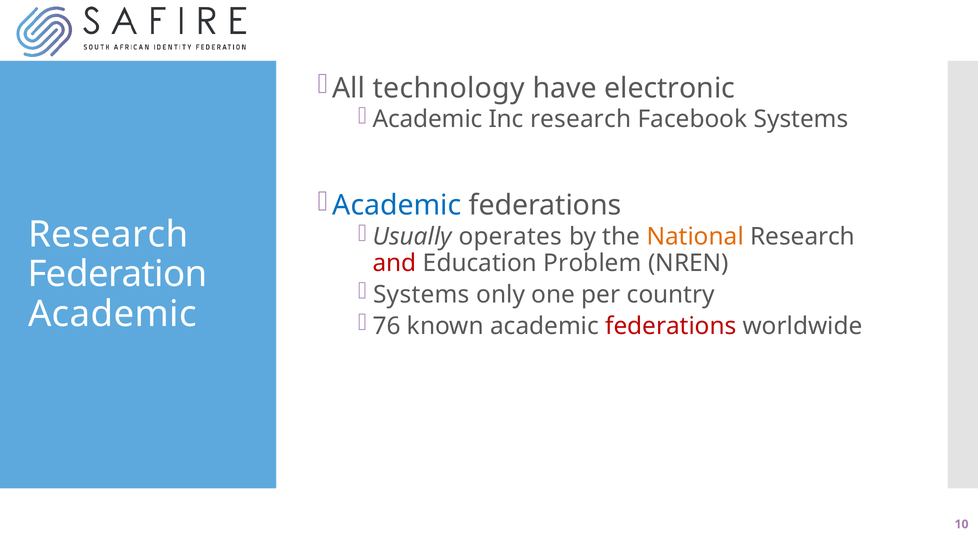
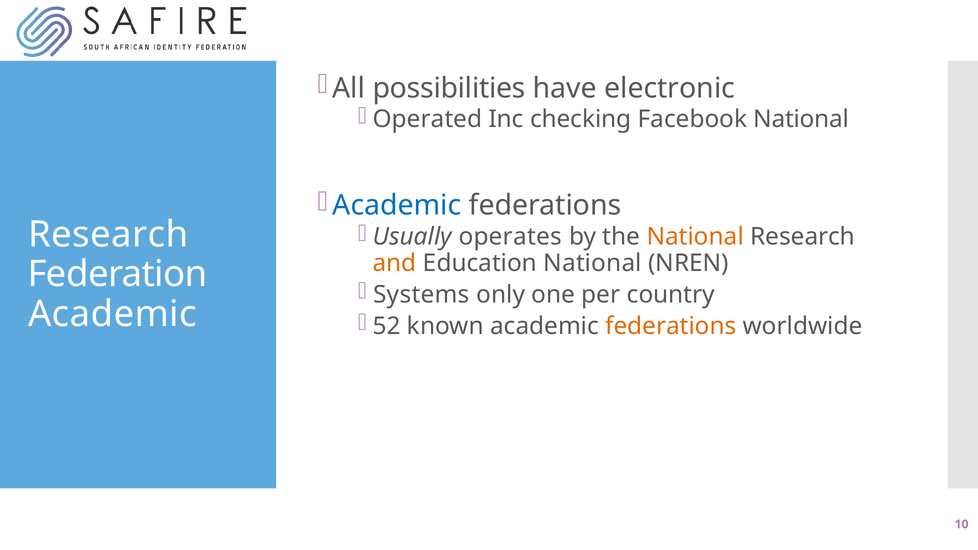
technology: technology -> possibilities (449, 88)
Academic: Academic -> Operated (427, 119)
Inc research: research -> checking (581, 119)
Facebook Systems: Systems -> National (801, 119)
and colour: red -> orange (395, 263)
Education Problem: Problem -> National (593, 263)
76: 76 -> 52 (387, 326)
federations colour: red -> orange (671, 326)
